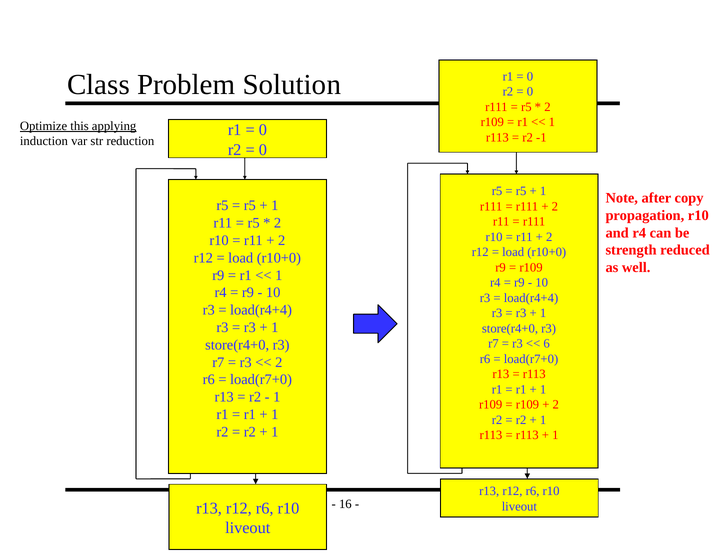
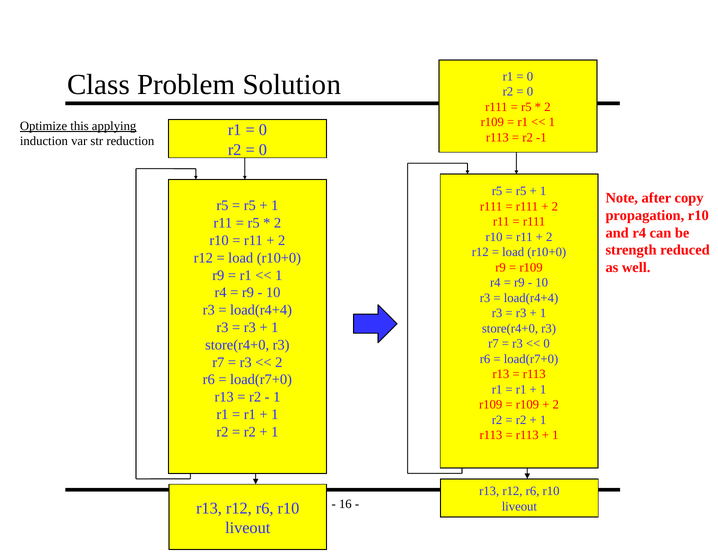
6: 6 -> 0 (547, 344)
